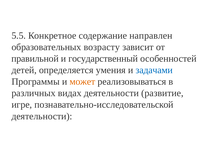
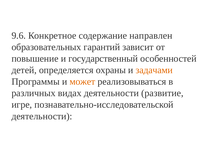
5.5: 5.5 -> 9.6 (19, 36)
возрасту: возрасту -> гарантий (102, 47)
правильной: правильной -> повышение (35, 59)
умения: умения -> охраны (111, 70)
задачами colour: blue -> orange (154, 70)
